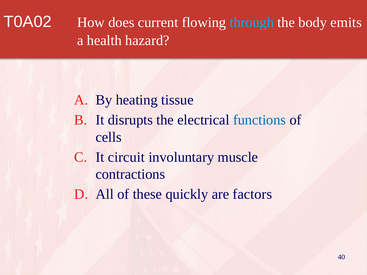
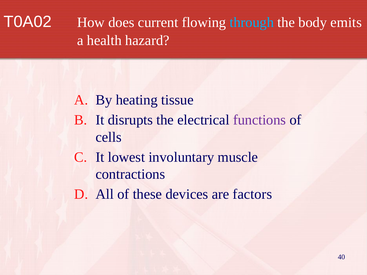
functions colour: blue -> purple (260, 120)
circuit: circuit -> lowest (126, 157)
quickly: quickly -> devices (187, 194)
